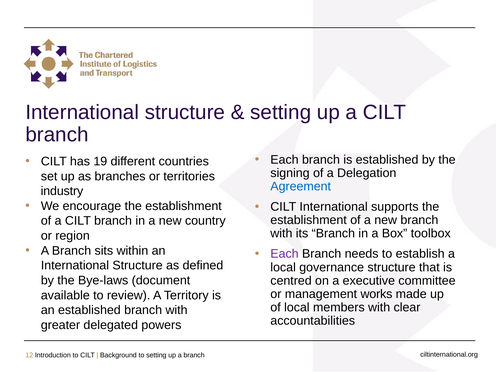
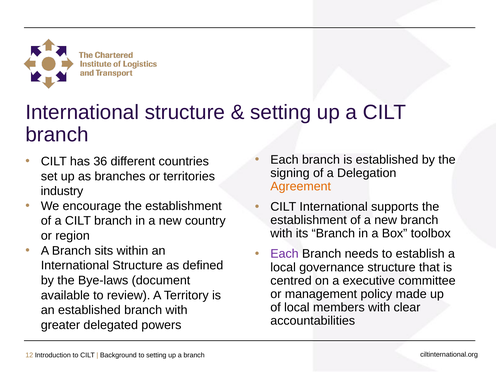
19: 19 -> 36 (100, 161)
Agreement colour: blue -> orange (301, 186)
works: works -> policy (376, 294)
